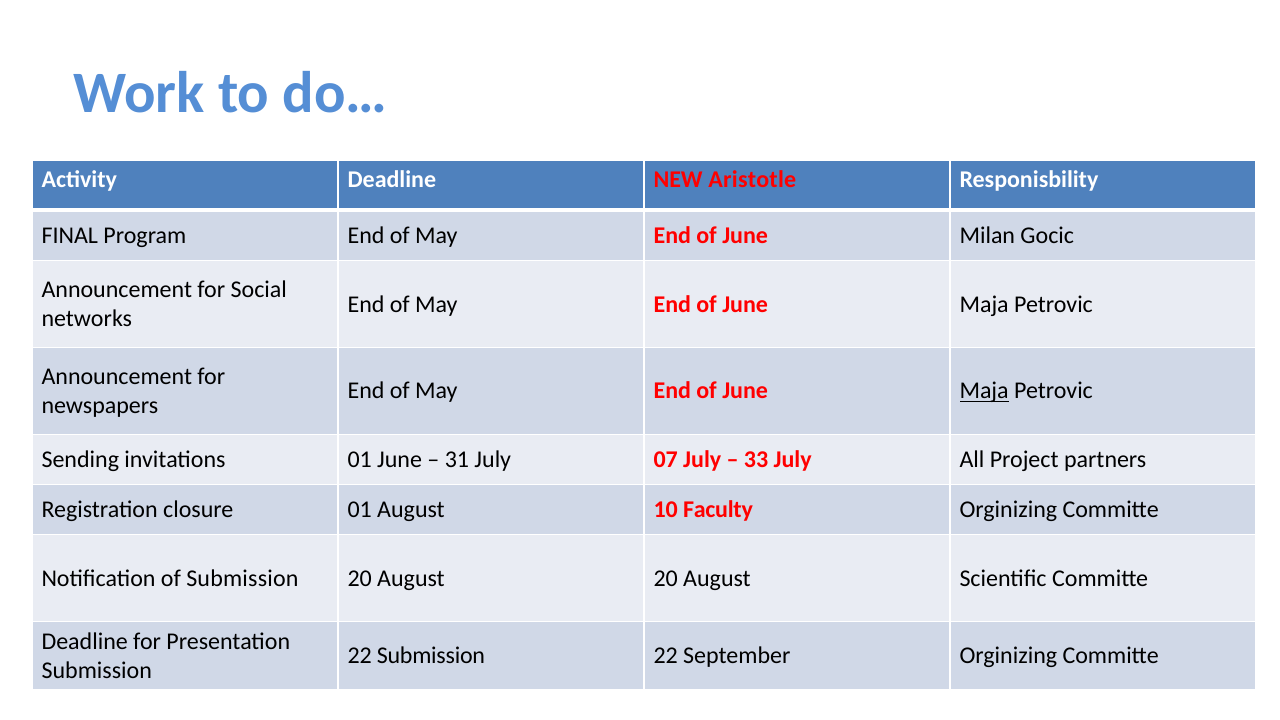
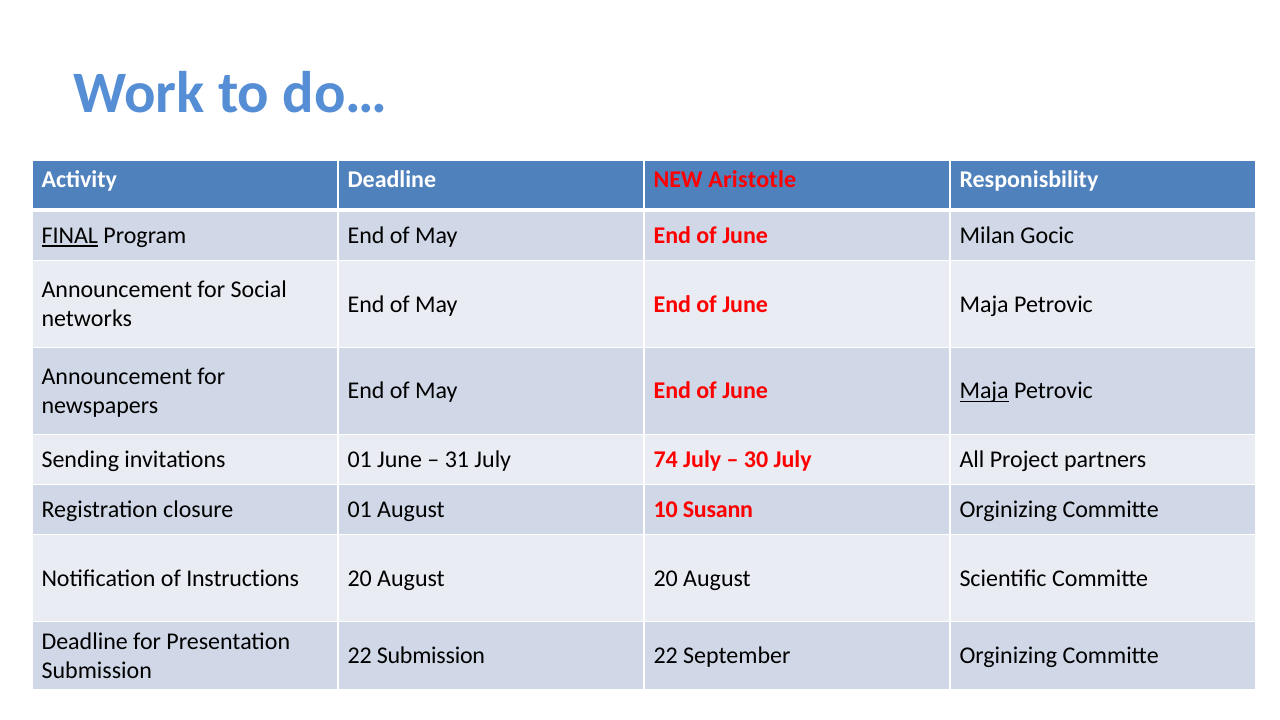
FINAL underline: none -> present (70, 236)
07: 07 -> 74 (666, 460)
33: 33 -> 30 (756, 460)
Faculty: Faculty -> Susann (718, 510)
of Submission: Submission -> Instructions (243, 578)
